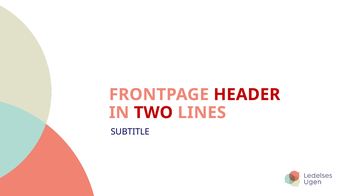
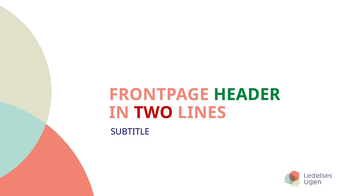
HEADER colour: red -> green (247, 94)
